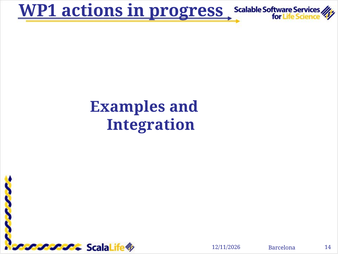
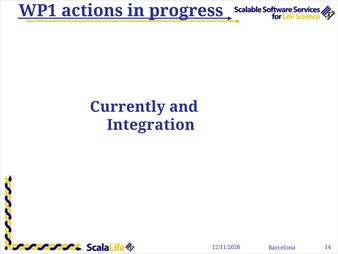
Examples: Examples -> Currently (128, 107)
